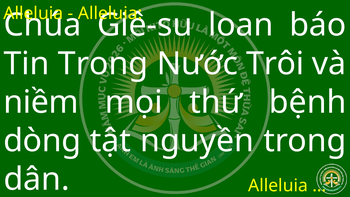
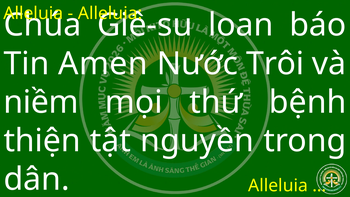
Tin Trong: Trong -> Amen (103, 64)
dòng: dòng -> thiện (42, 141)
